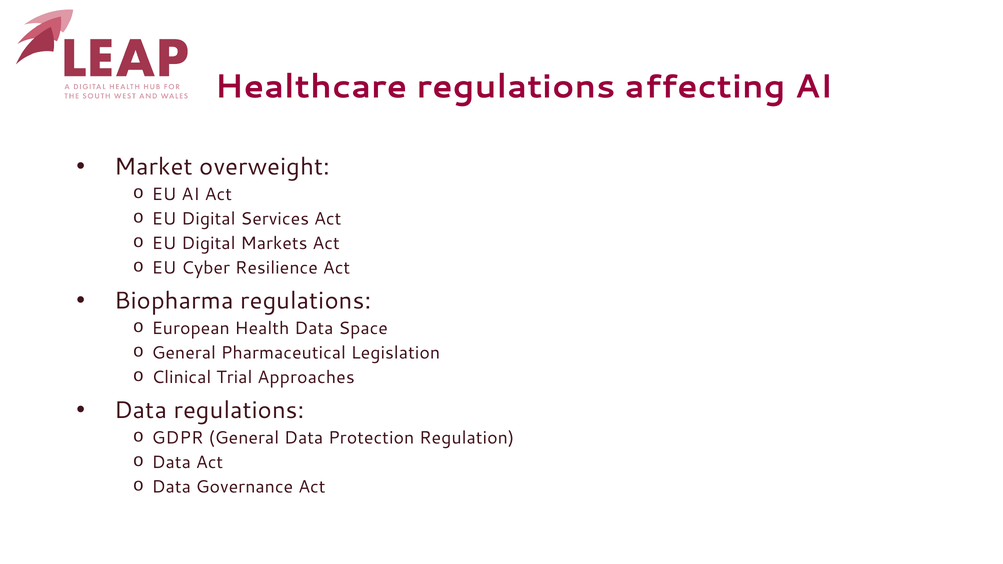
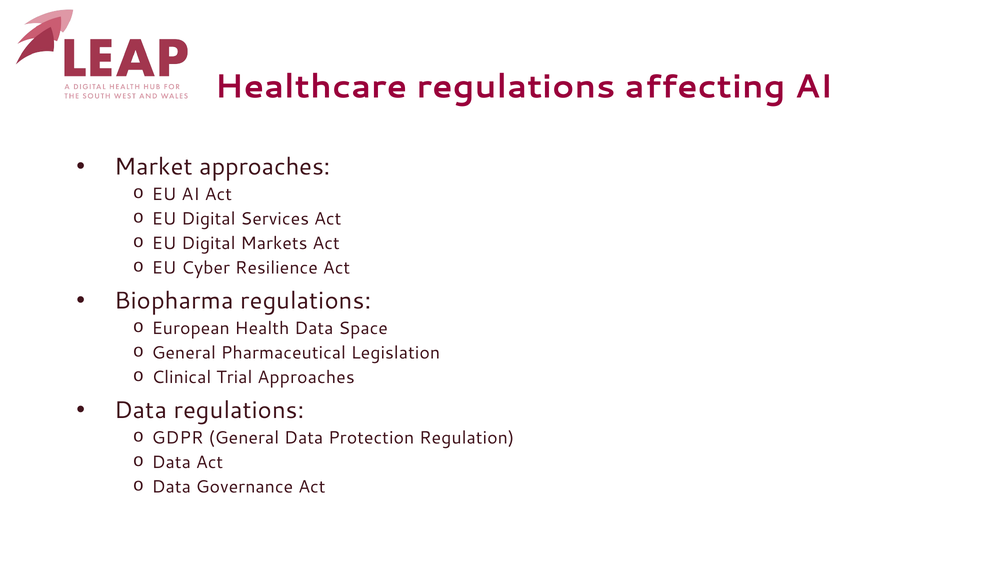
Market overweight: overweight -> approaches (265, 167)
